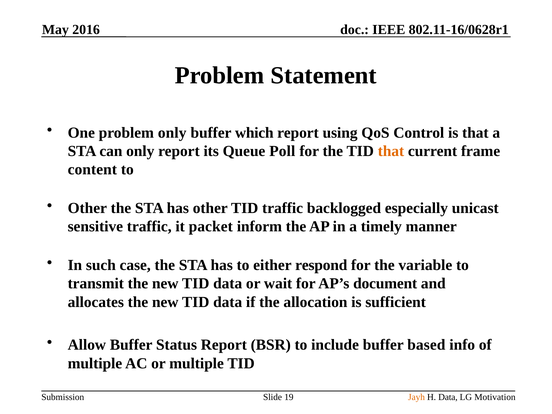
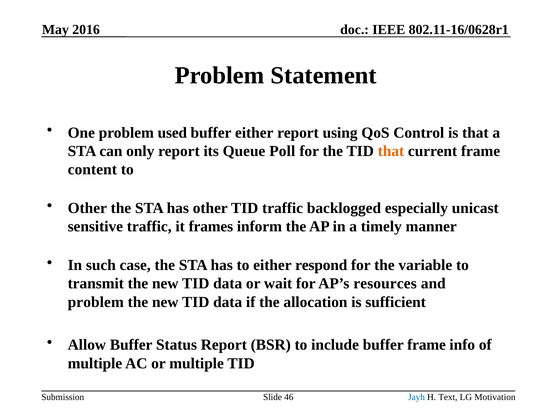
problem only: only -> used (172, 133)
buffer which: which -> either (254, 133)
packet: packet -> frames (211, 227)
document: document -> resources (385, 284)
allocates: allocates -> problem (96, 302)
buffer based: based -> frame (427, 345)
19: 19 -> 46 (289, 397)
Jayh colour: orange -> blue (416, 397)
H Data: Data -> Text (448, 397)
